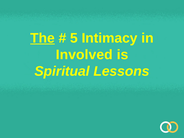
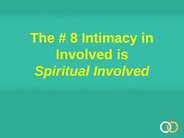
The underline: present -> none (43, 38)
5: 5 -> 8 (74, 38)
Spiritual Lessons: Lessons -> Involved (121, 71)
